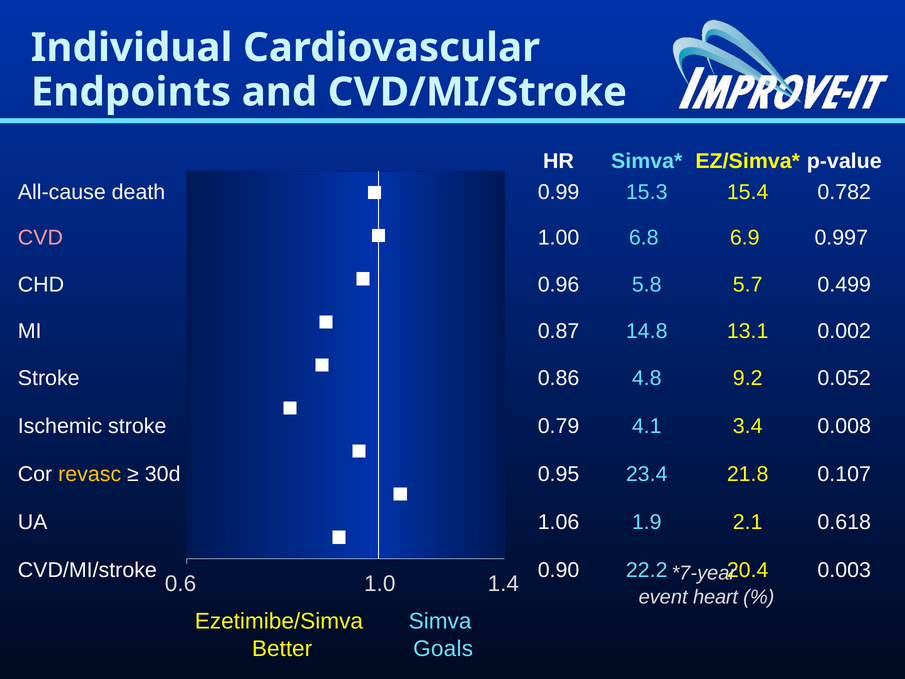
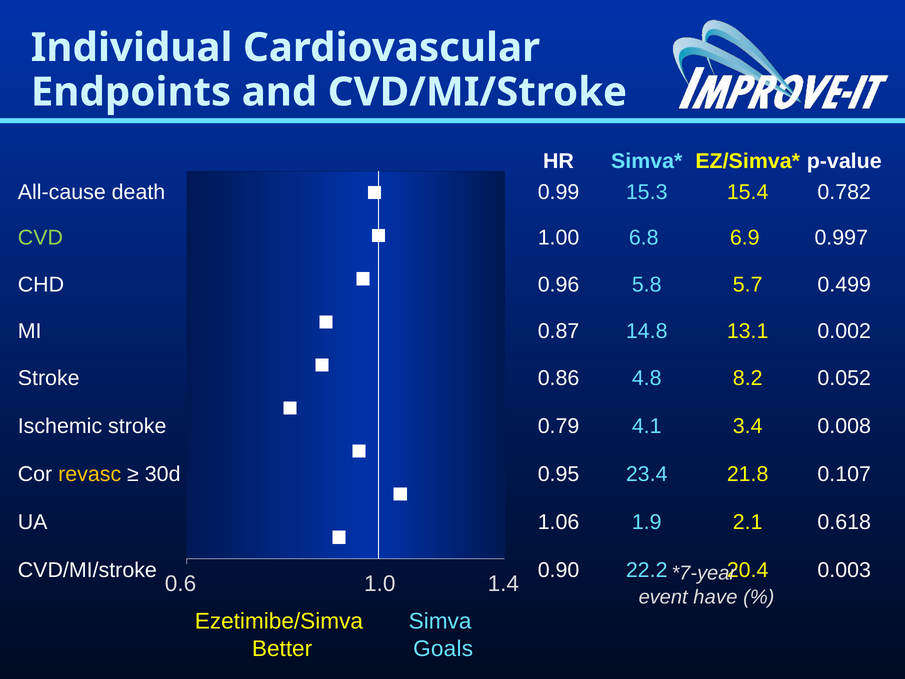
CVD colour: pink -> light green (40, 238)
9.2: 9.2 -> 8.2 (748, 378)
heart: heart -> have (715, 597)
